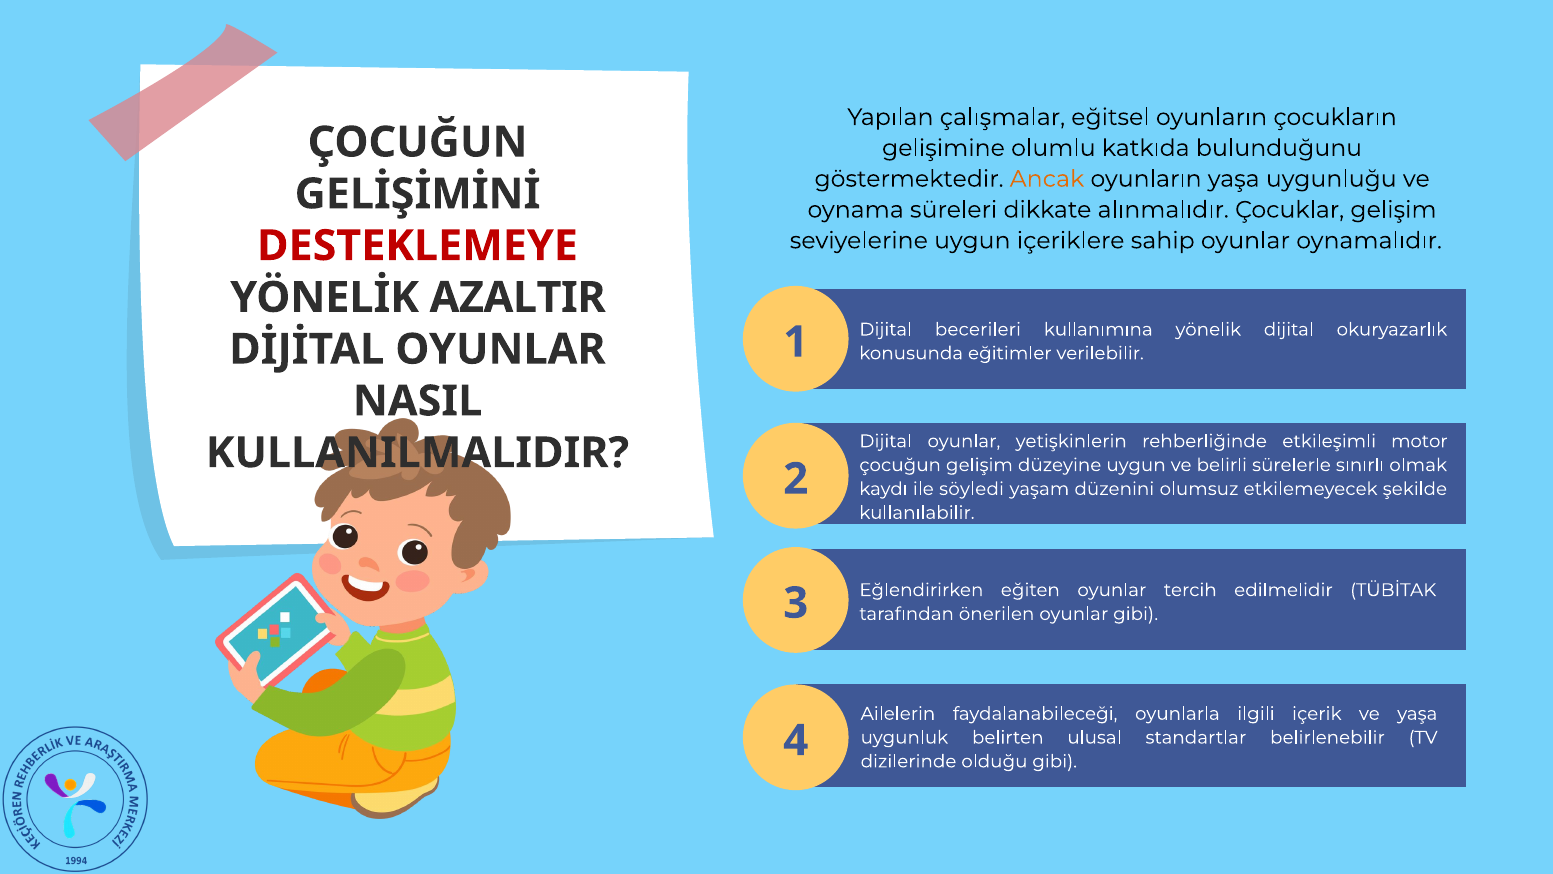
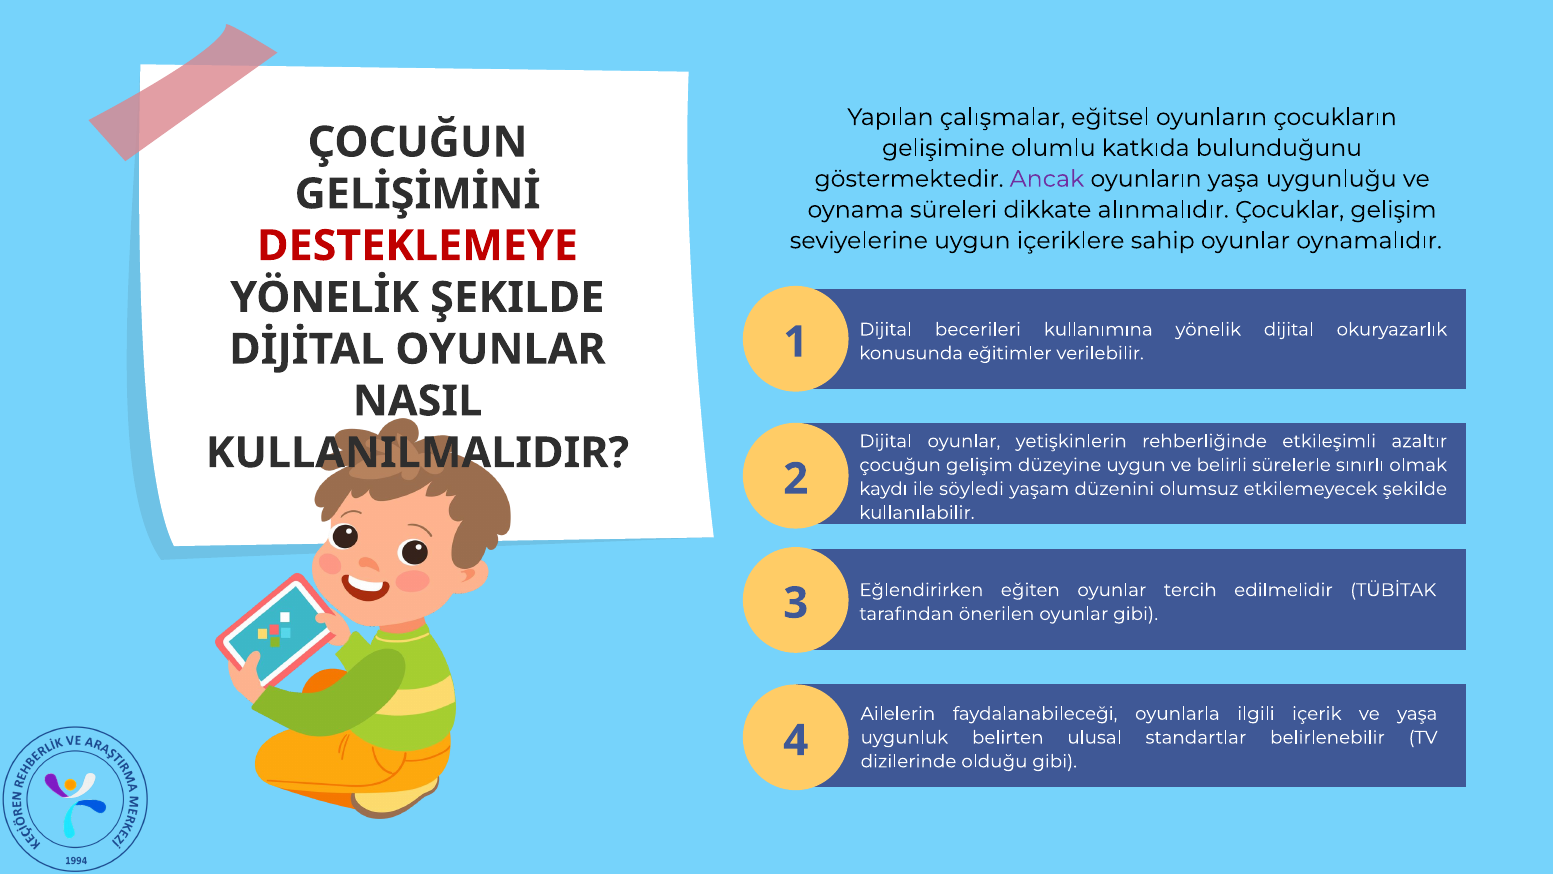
Ancak colour: orange -> purple (1047, 179)
YÖNELİK AZALTIR: AZALTIR -> ŞEKILDE (517, 297)
motor: motor -> azaltır (1419, 441)
